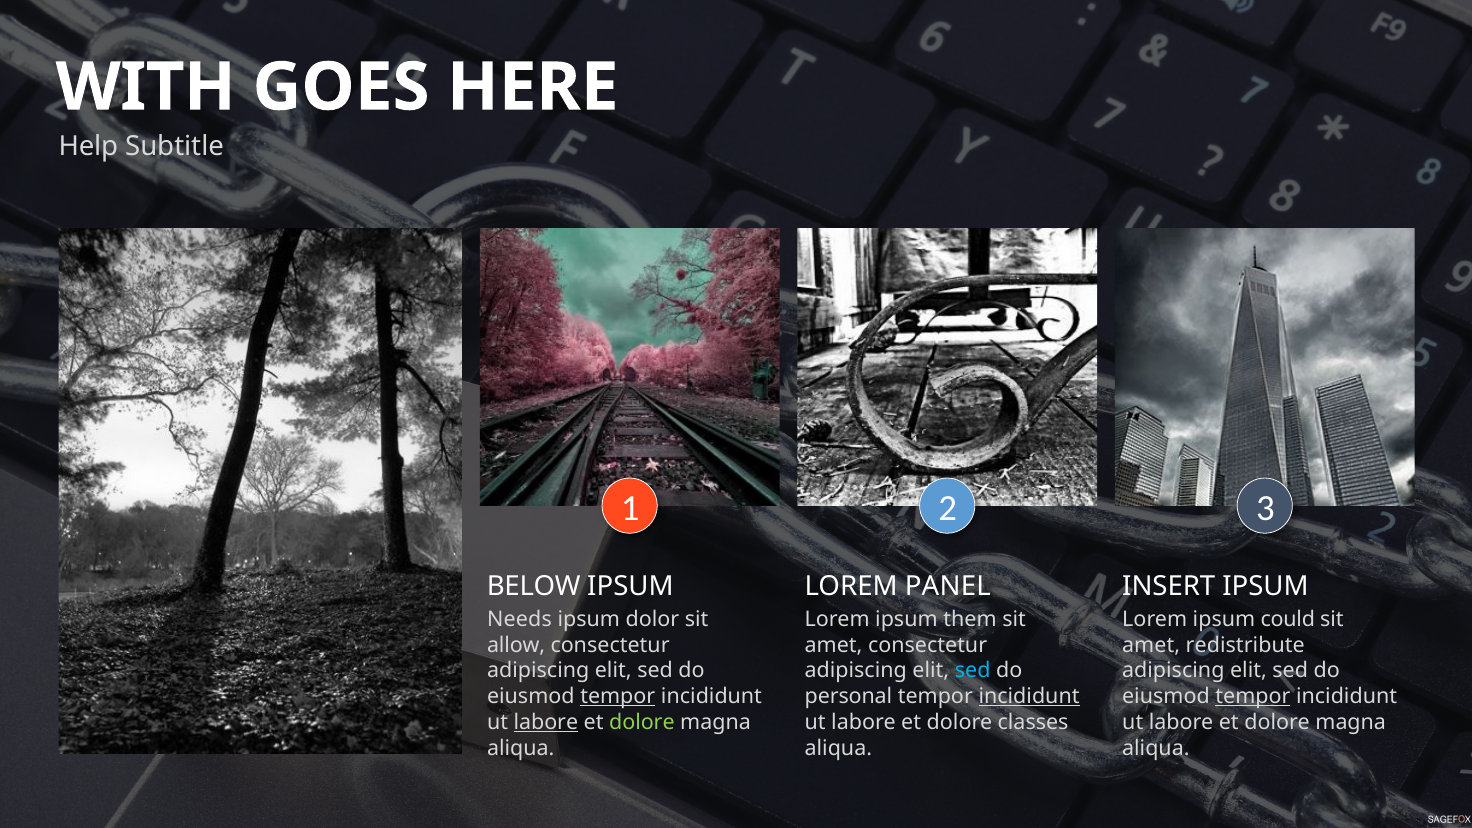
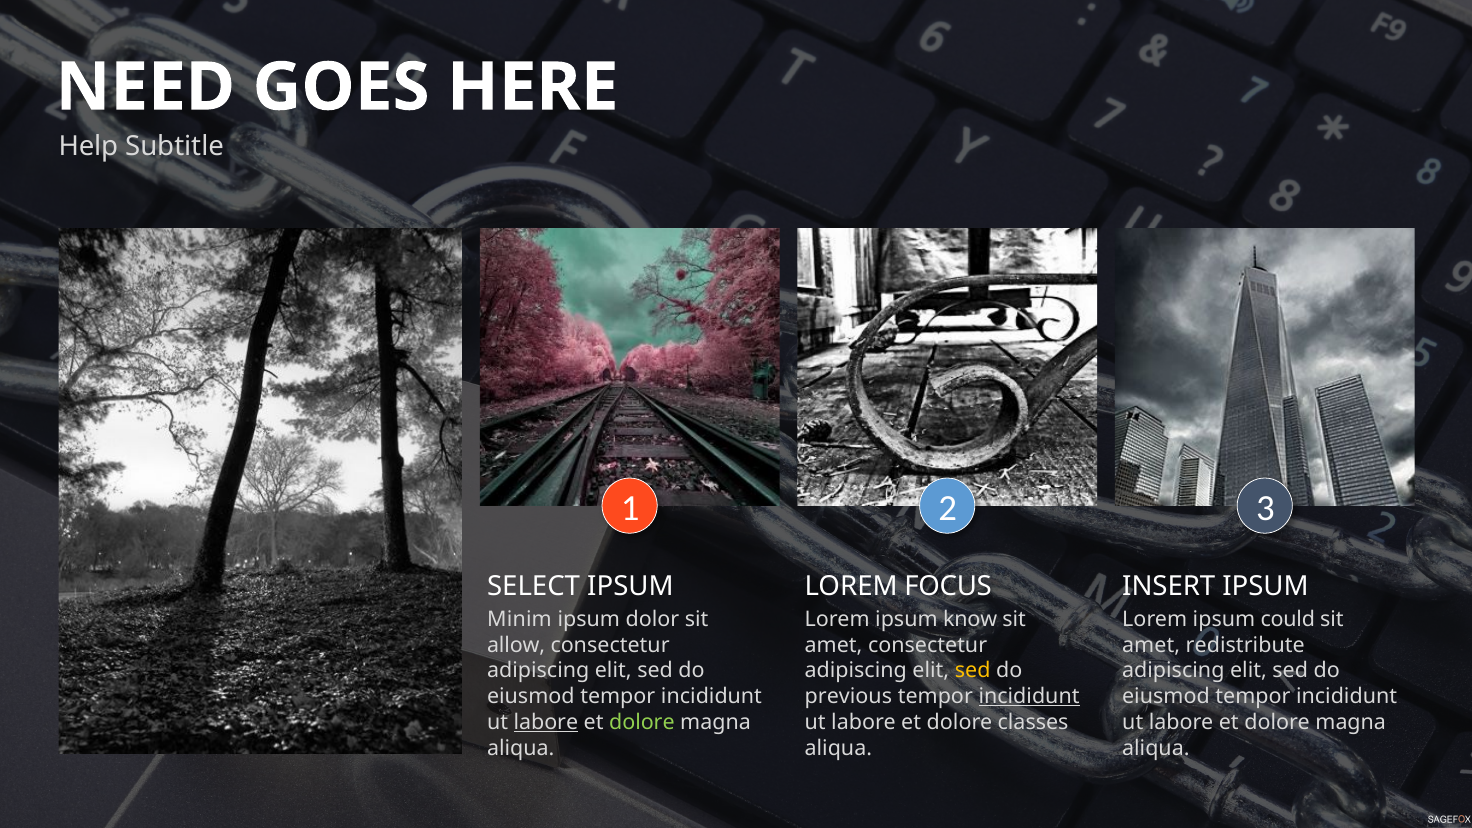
WITH: WITH -> NEED (145, 87)
BELOW: BELOW -> SELECT (534, 586)
PANEL: PANEL -> FOCUS (948, 586)
Needs: Needs -> Minim (519, 619)
them: them -> know (970, 619)
sed colour: light blue -> yellow (973, 671)
tempor underline: present -> none (618, 697)
personal: personal -> previous (848, 697)
tempor underline: present -> none (1253, 697)
